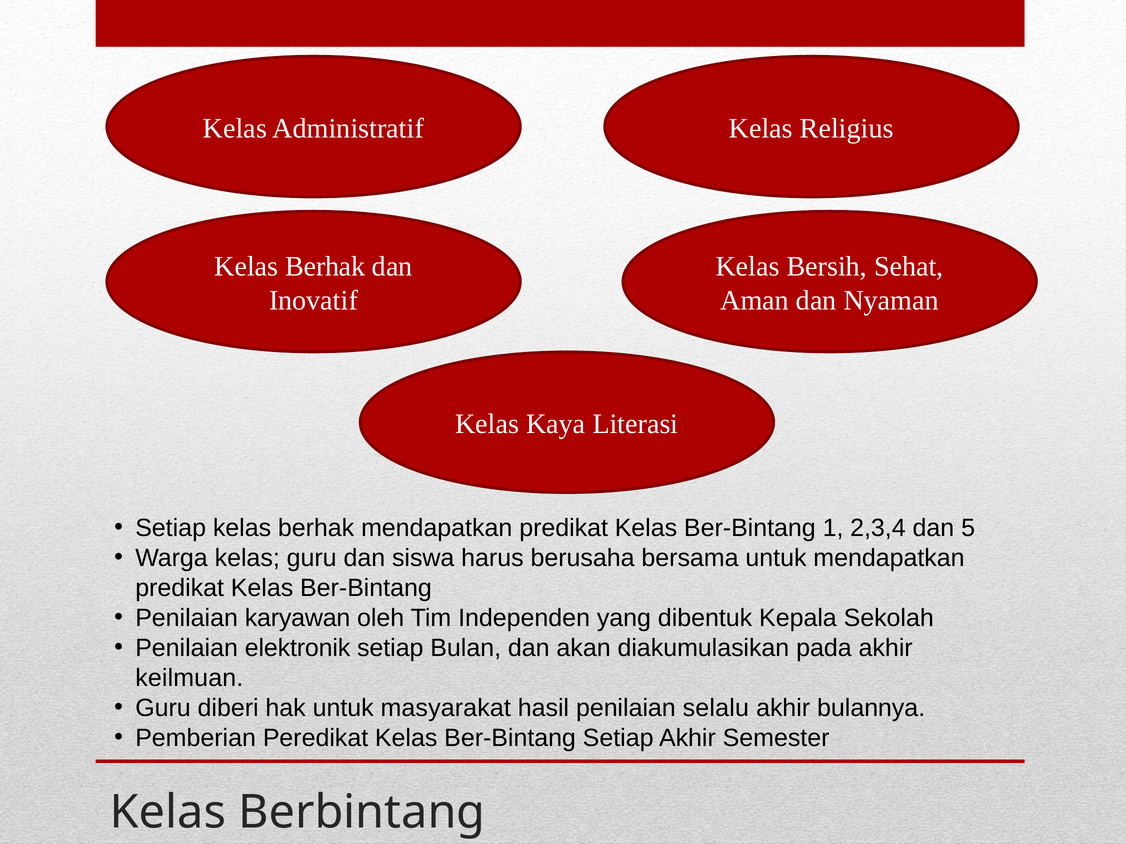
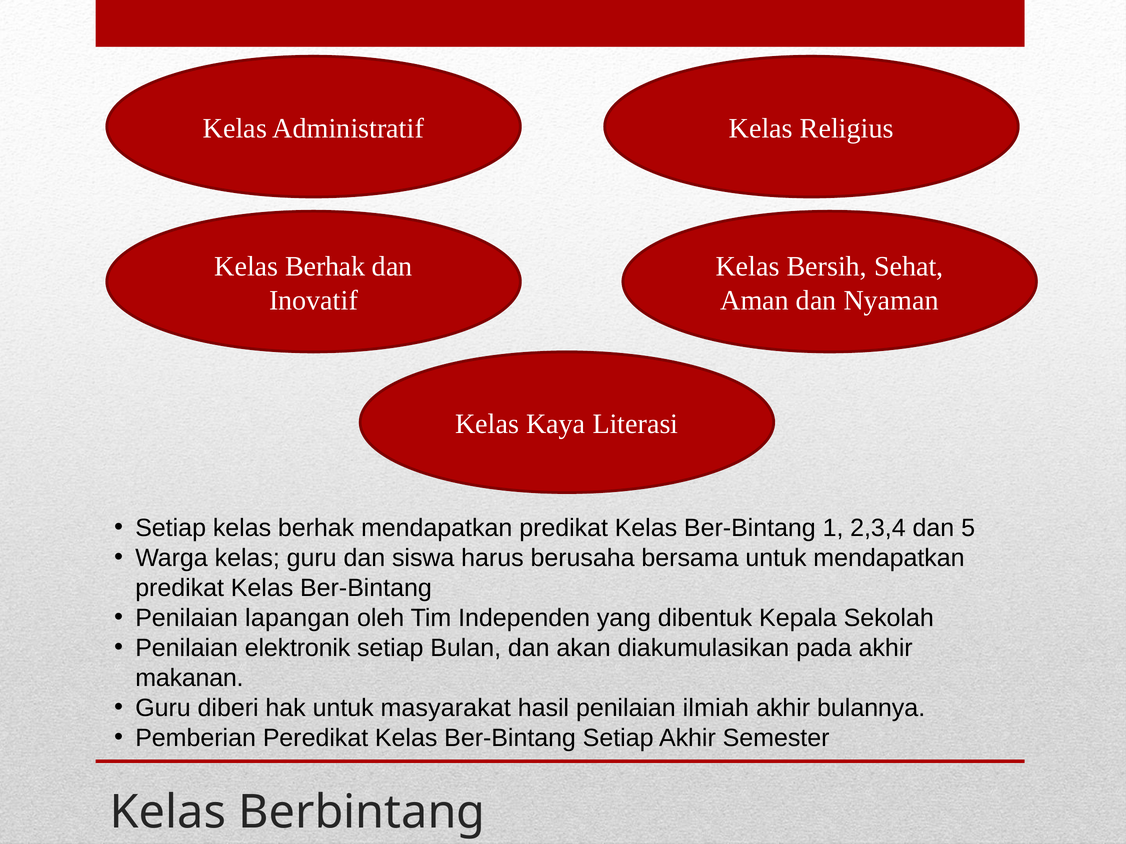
karyawan: karyawan -> lapangan (297, 618)
keilmuan: keilmuan -> makanan (189, 678)
selalu: selalu -> ilmiah (716, 708)
